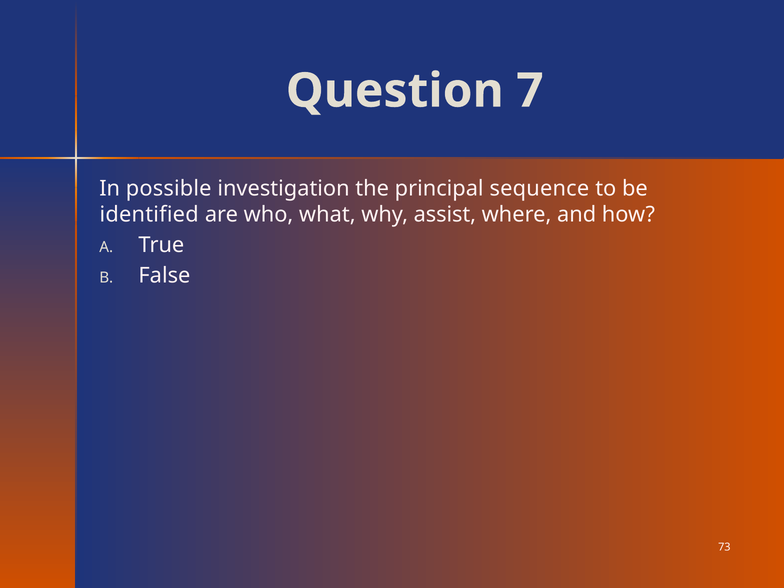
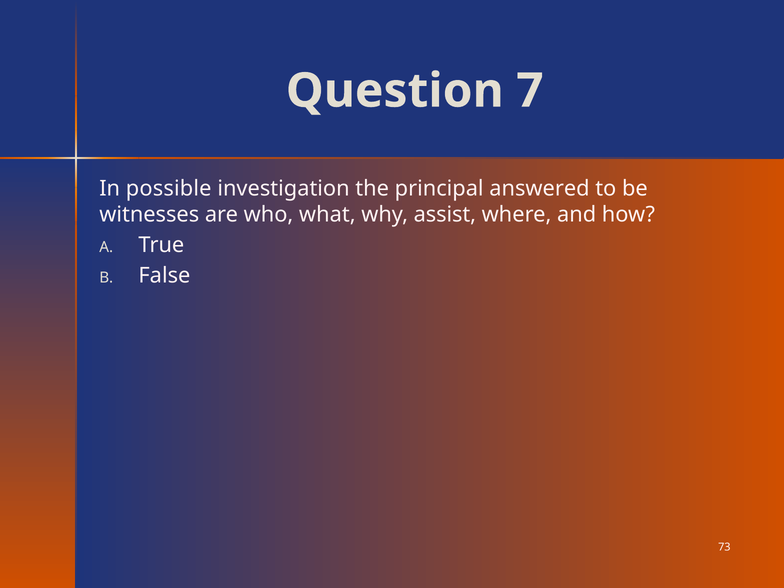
sequence: sequence -> answered (539, 188)
identified: identified -> witnesses (149, 215)
